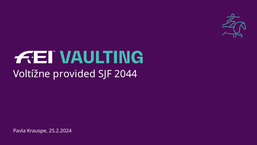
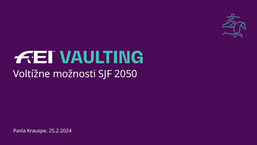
provided: provided -> možnosti (74, 74)
2044: 2044 -> 2050 (126, 74)
